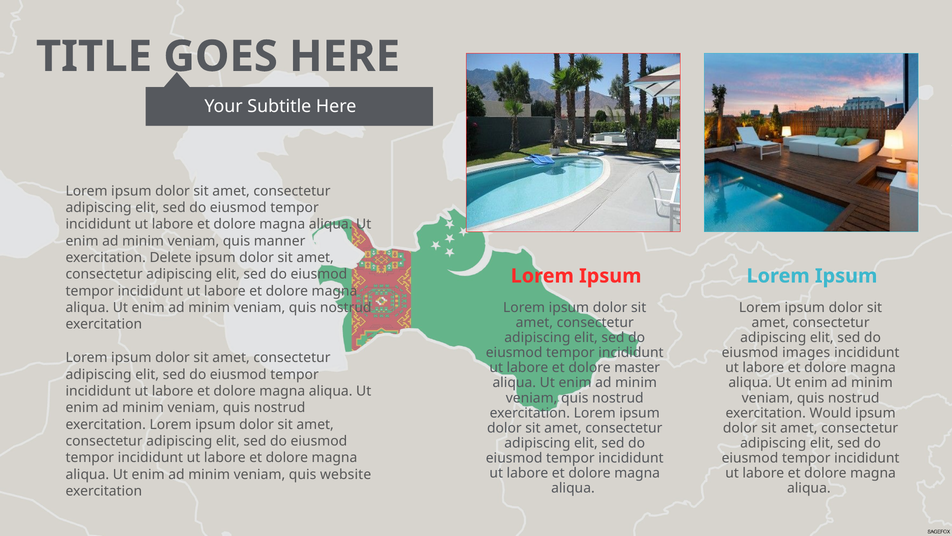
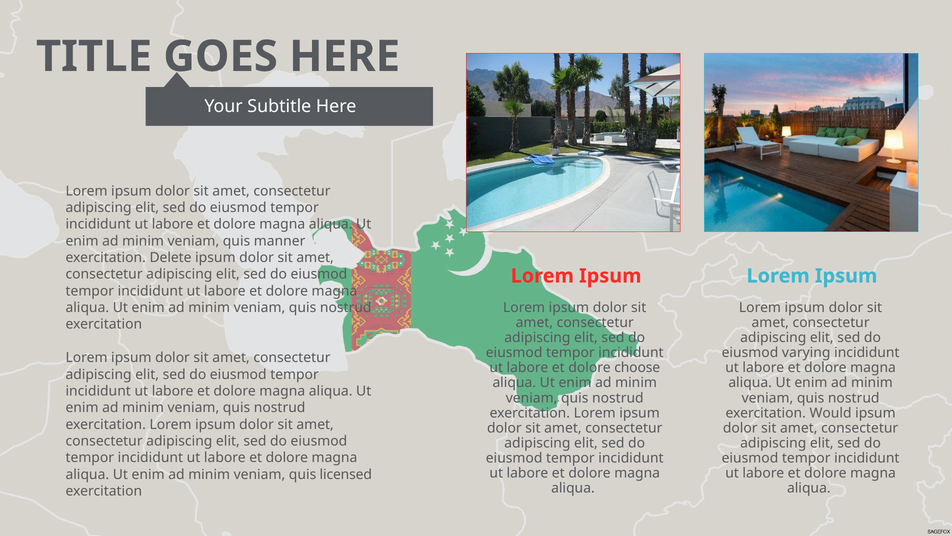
images: images -> varying (806, 353)
master: master -> choose (637, 368)
website: website -> licensed (346, 474)
